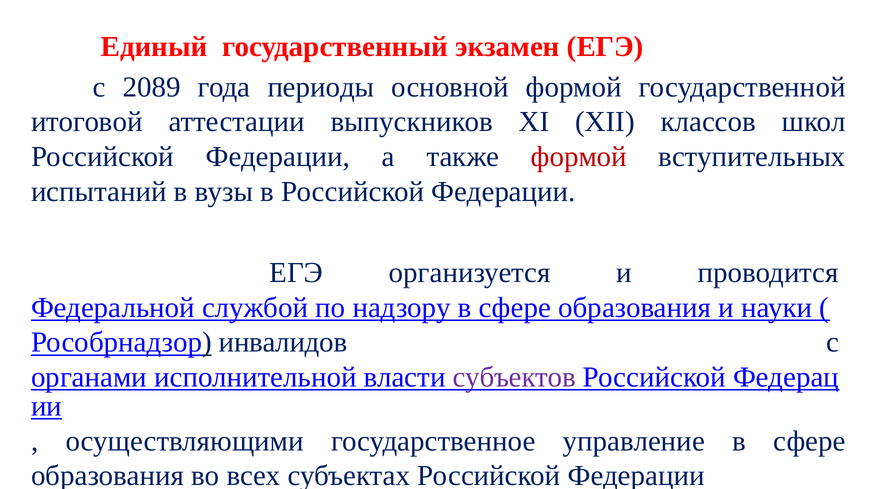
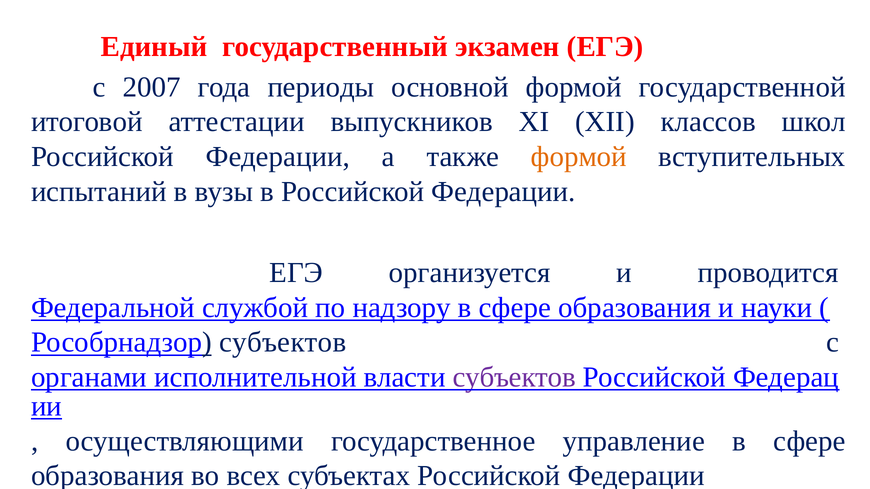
2089: 2089 -> 2007 (152, 87)
формой colour: red -> orange (579, 157)
Рособрнадзор инвалидов: инвалидов -> субъектов (283, 343)
